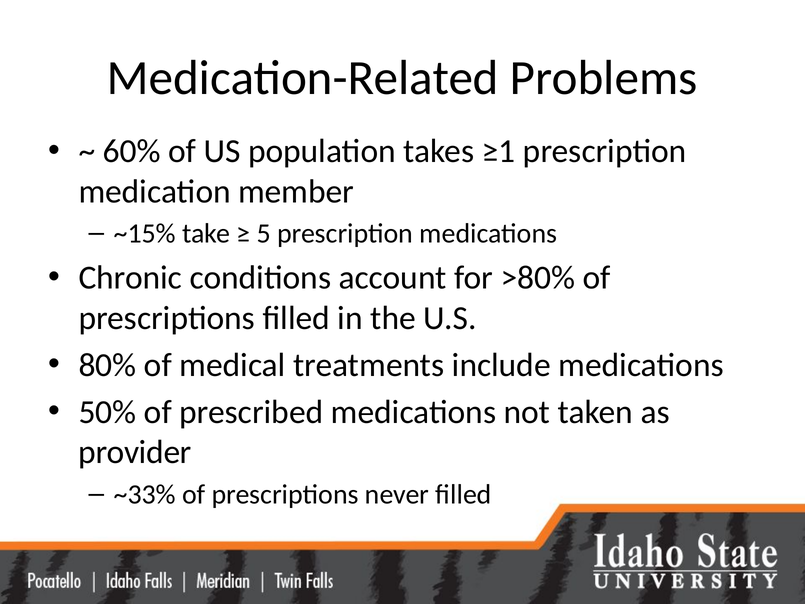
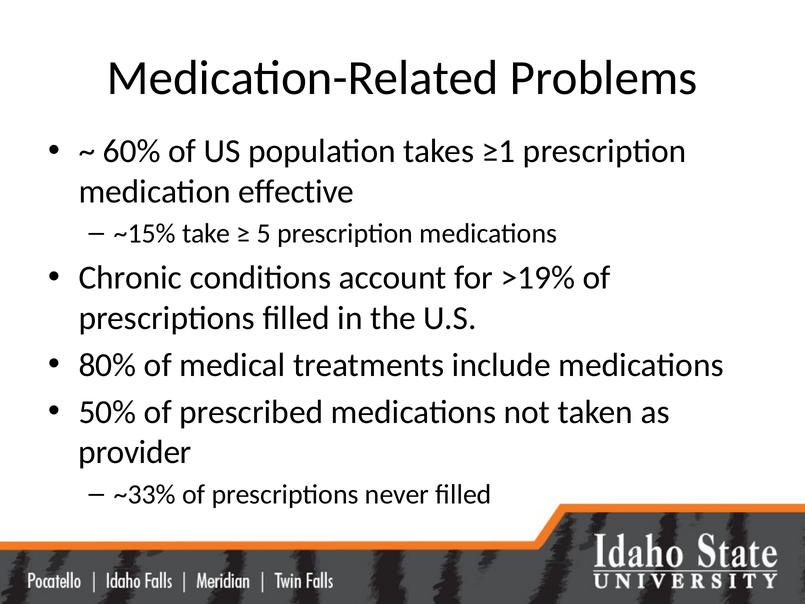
member: member -> effective (296, 192)
>80%: >80% -> >19% (538, 278)
